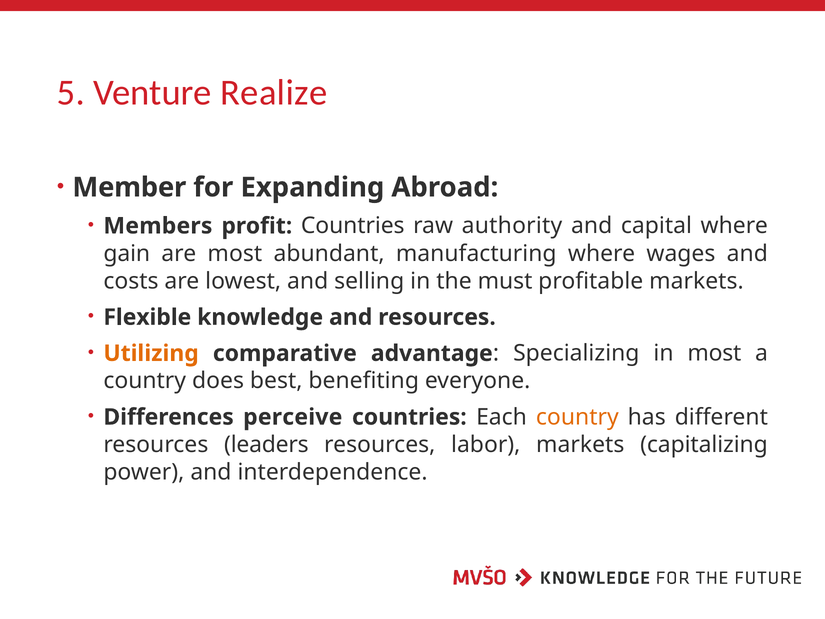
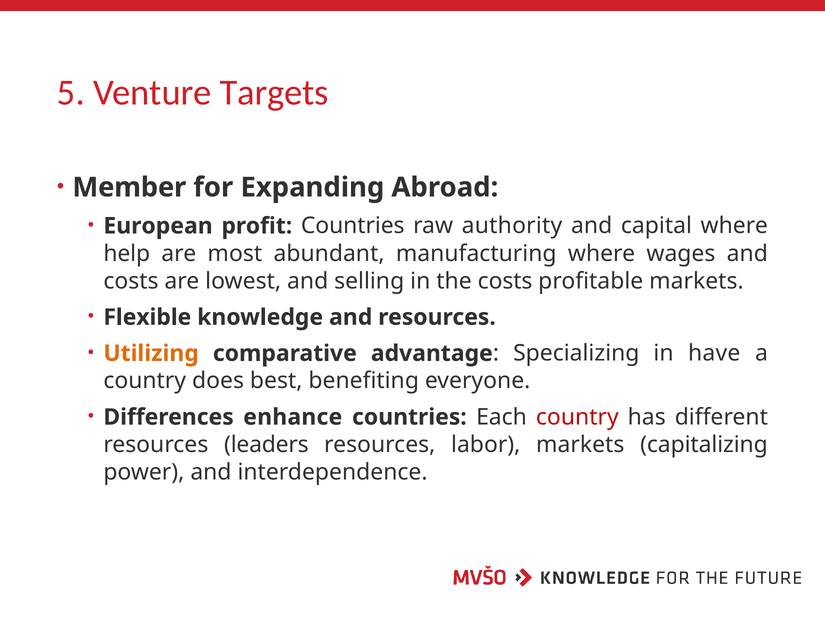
Realize: Realize -> Targets (274, 92)
Members: Members -> European (158, 226)
gain: gain -> help (127, 253)
the must: must -> costs (505, 281)
in most: most -> have (714, 353)
perceive: perceive -> enhance (293, 417)
country colour: orange -> red (577, 417)
